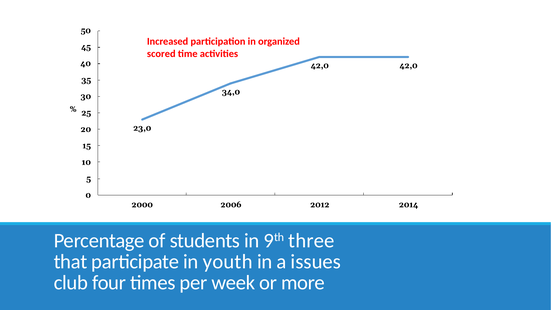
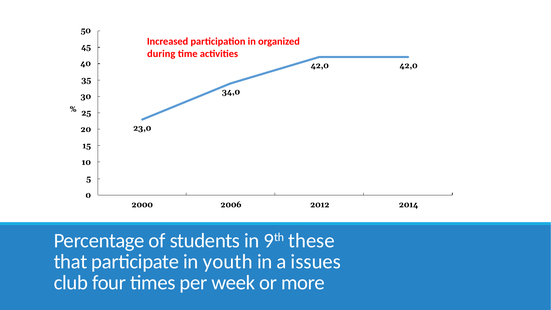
scored: scored -> during (161, 54)
three: three -> these (311, 241)
